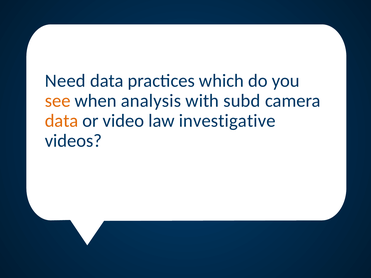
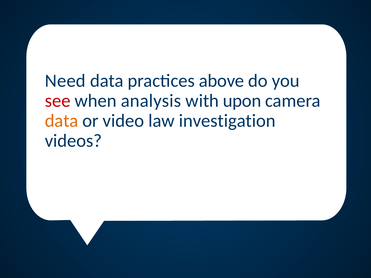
which: which -> above (222, 81)
see colour: orange -> red (58, 101)
subd: subd -> upon (242, 101)
investigative: investigative -> investigation (227, 121)
